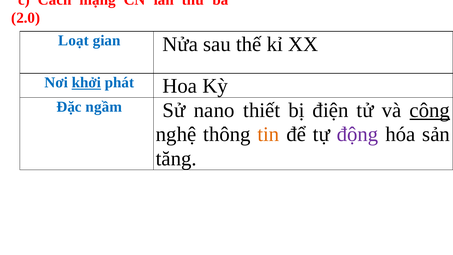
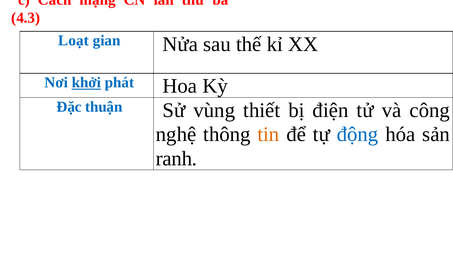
2.0: 2.0 -> 4.3 (26, 18)
ngầm: ngầm -> thuận (104, 107)
nano: nano -> vùng (214, 110)
công underline: present -> none (430, 110)
động colour: purple -> blue (358, 134)
tăng: tăng -> ranh (176, 158)
